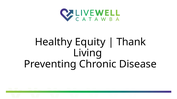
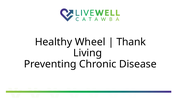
Equity: Equity -> Wheel (90, 42)
